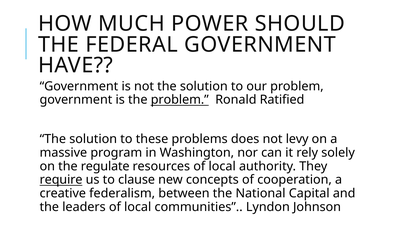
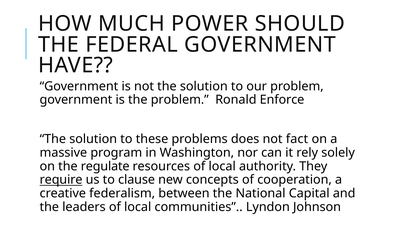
problem underline: present -> none (180, 100)
Ratified: Ratified -> Enforce (282, 100)
levy: levy -> fact (297, 139)
